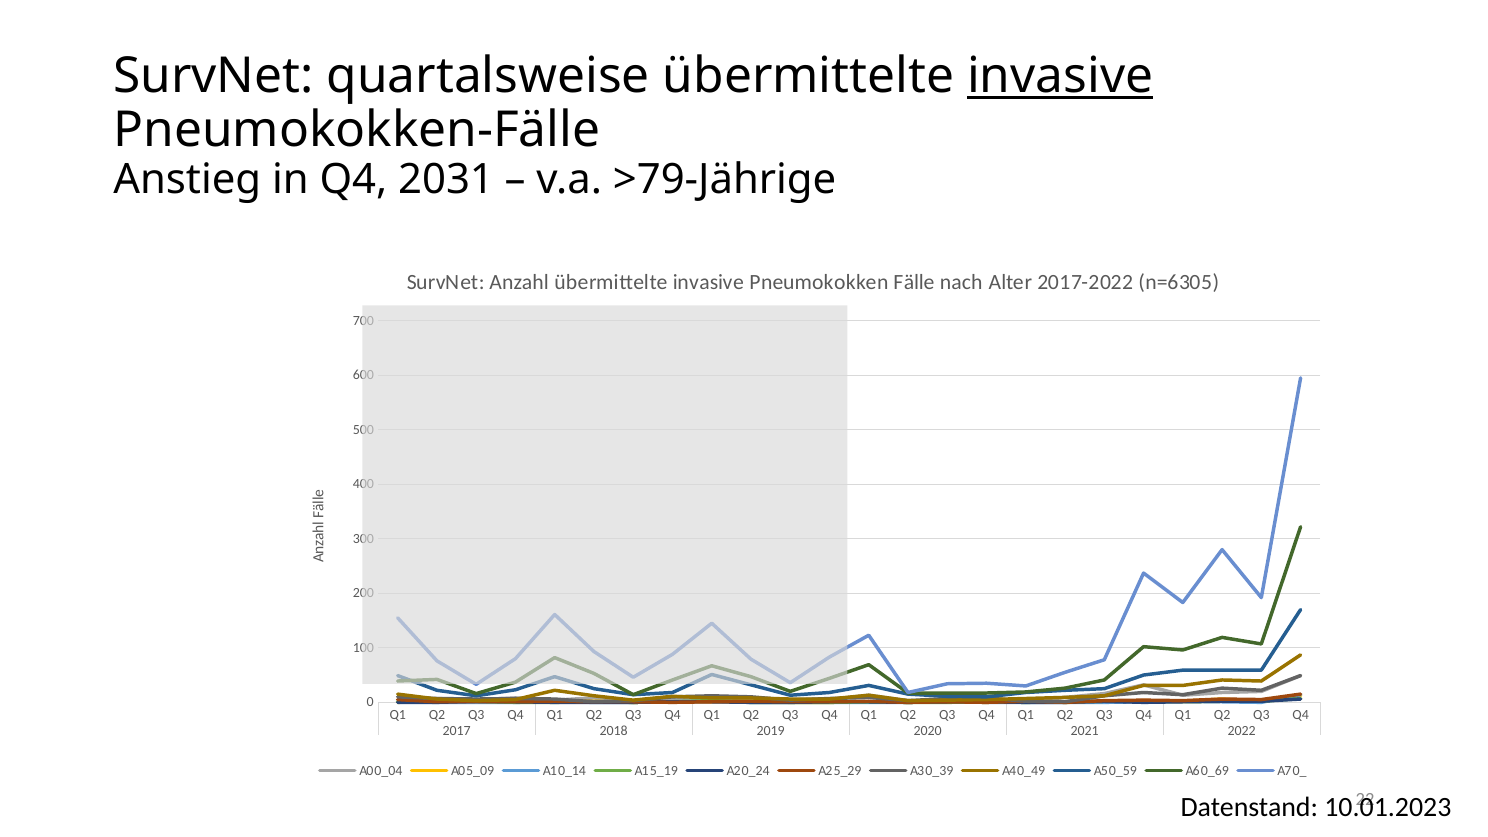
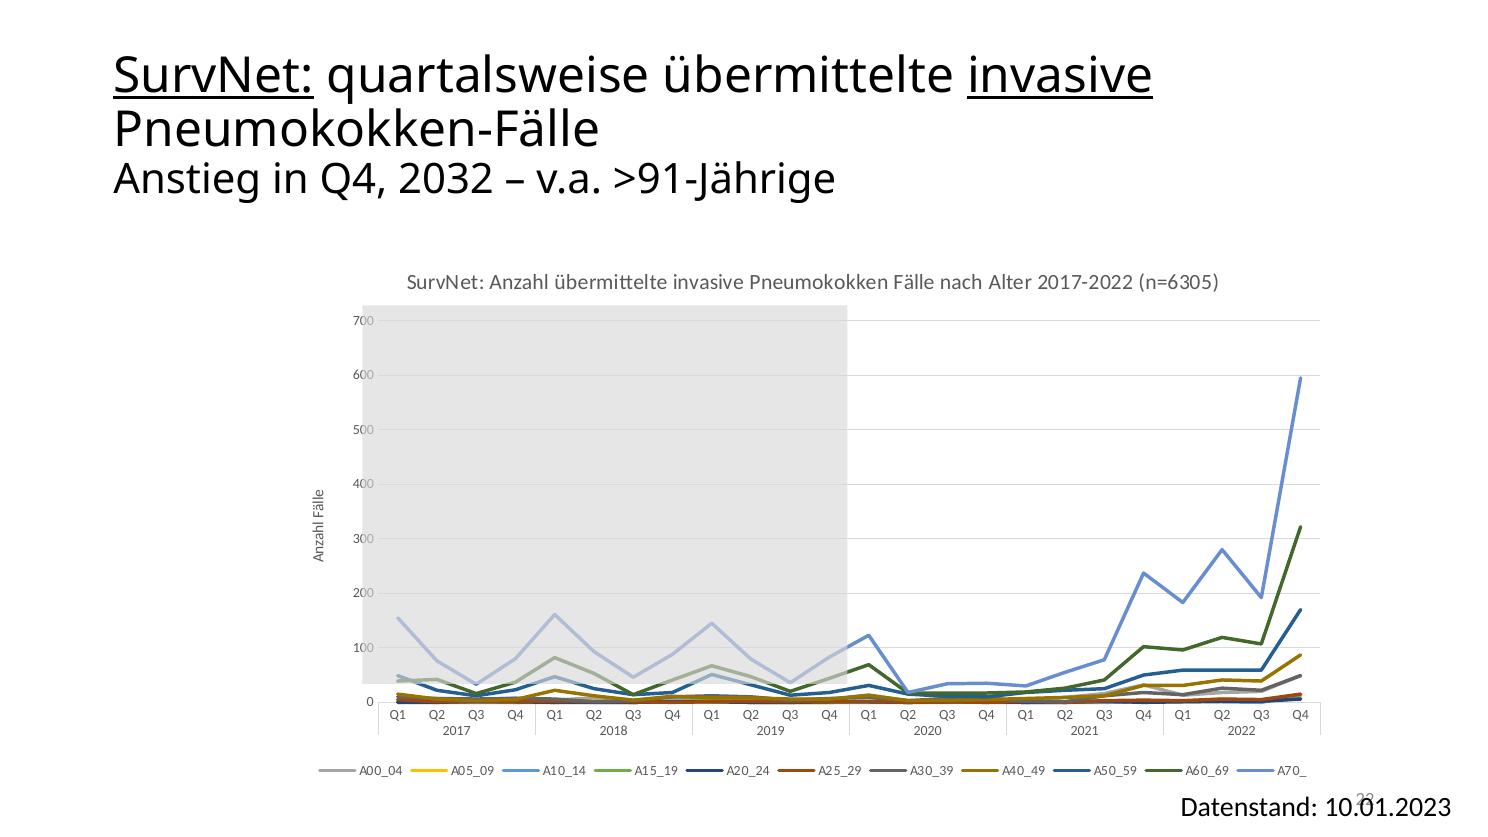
SurvNet underline: none -> present (214, 77)
2031: 2031 -> 2032 (446, 180)
>79-Jährige: >79-Jährige -> >91-Jährige (725, 180)
